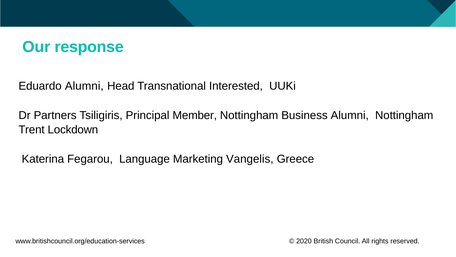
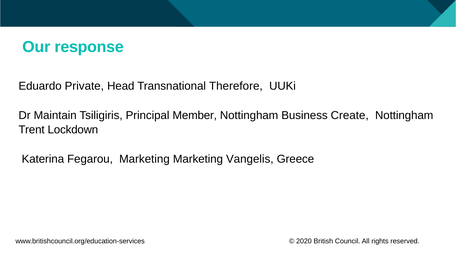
Eduardo Alumni: Alumni -> Private (84, 86)
Interested: Interested -> Therefore (236, 86)
Partners: Partners -> Maintain (55, 115)
Business Alumni: Alumni -> Create (350, 115)
Fegarou Language: Language -> Marketing (144, 159)
